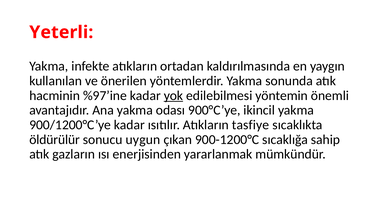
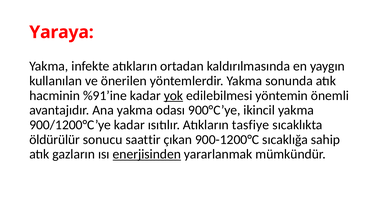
Yeterli: Yeterli -> Yaraya (61, 32)
%97’ine: %97’ine -> %91’ine (105, 96)
uygun: uygun -> saattir (143, 140)
enerjisinden underline: none -> present (147, 154)
